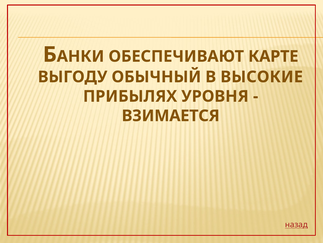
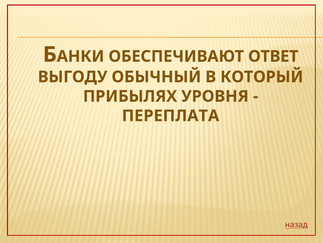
КАРТЕ: КАРТЕ -> ОТВЕТ (273, 56)
ВЫСОКИЕ: ВЫСОКИЕ -> КОТОРЫЙ (262, 77)
ВЗИМАЕТСЯ: ВЗИМАЕТСЯ -> ПЕРЕПЛАТА (171, 115)
